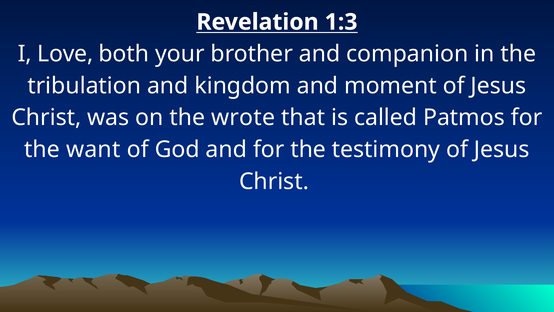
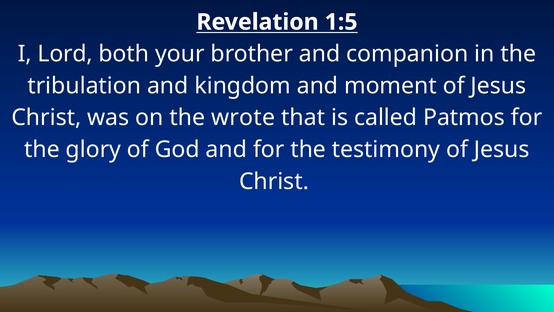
1:3: 1:3 -> 1:5 (341, 22)
Love: Love -> Lord (65, 54)
want: want -> glory (93, 149)
